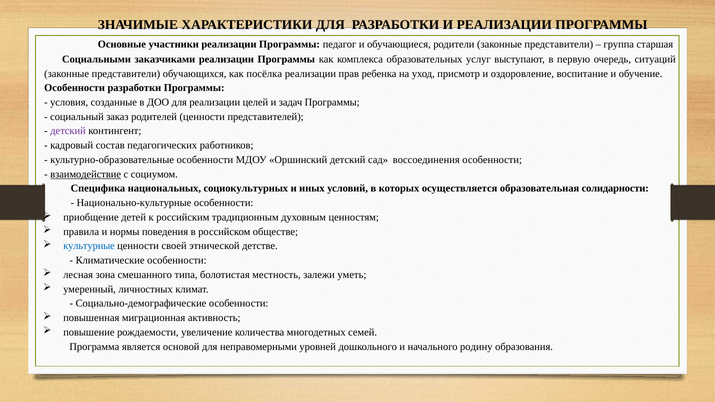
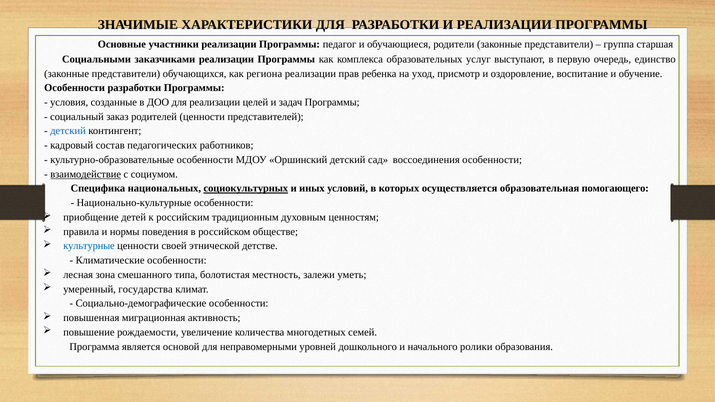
ситуаций: ситуаций -> единство (655, 59)
посёлка: посёлка -> региона (264, 74)
детский colour: purple -> blue (68, 131)
социокультурных underline: none -> present (246, 189)
солидарности: солидарности -> помогающего (615, 189)
личностных: личностных -> государства (146, 289)
родину: родину -> ролики (476, 347)
